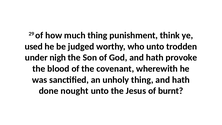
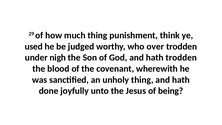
who unto: unto -> over (155, 46)
hath provoke: provoke -> trodden (181, 58)
nought: nought -> joyfully (75, 91)
burnt: burnt -> being (171, 91)
